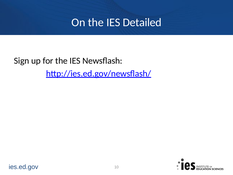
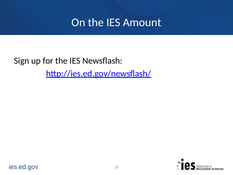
Detailed: Detailed -> Amount (142, 22)
